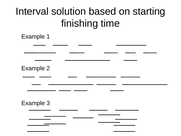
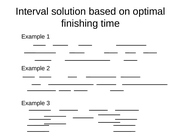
starting: starting -> optimal (149, 11)
